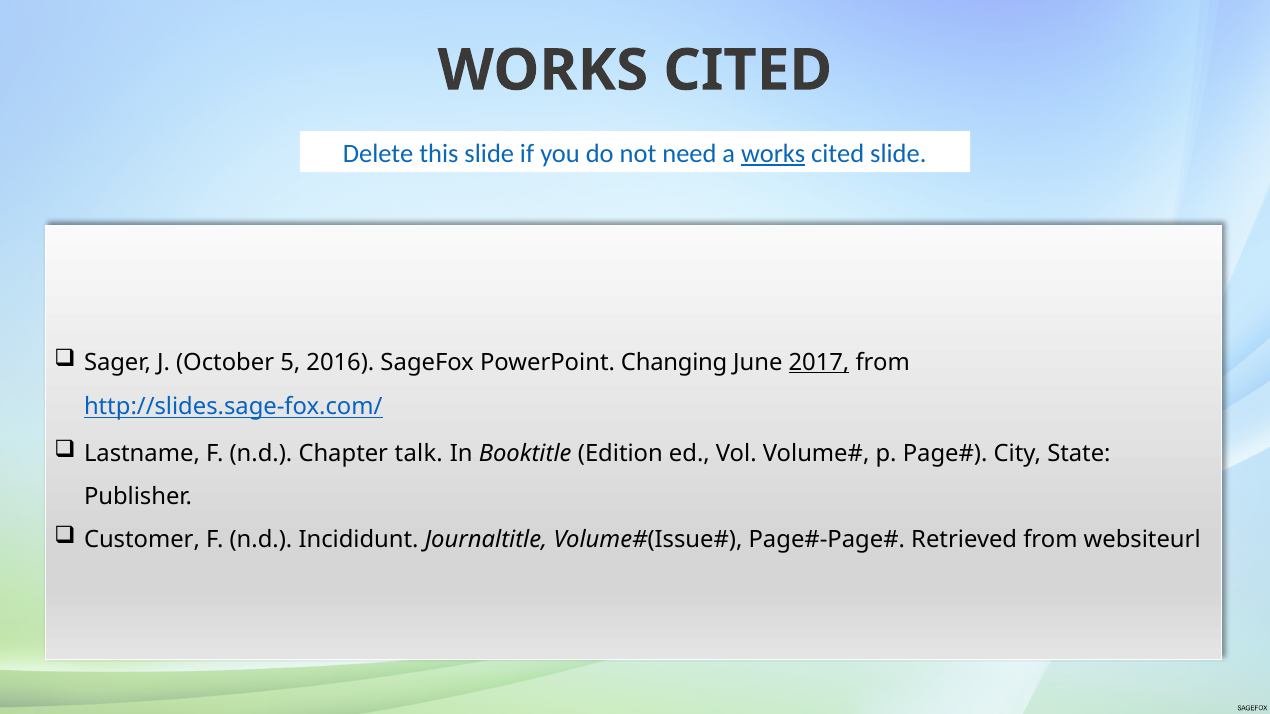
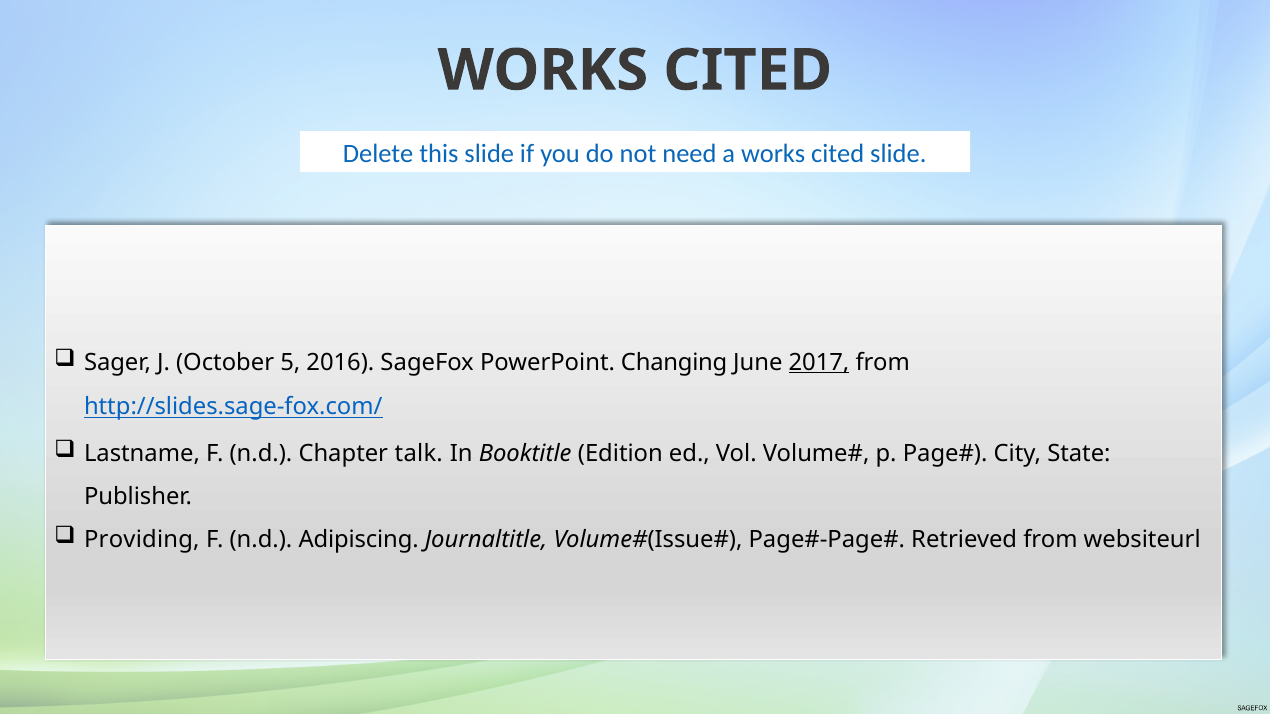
works underline: present -> none (773, 154)
Customer: Customer -> Providing (142, 540)
Incididunt: Incididunt -> Adipiscing (359, 540)
